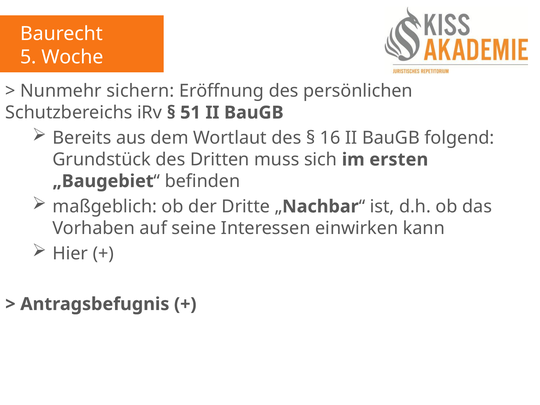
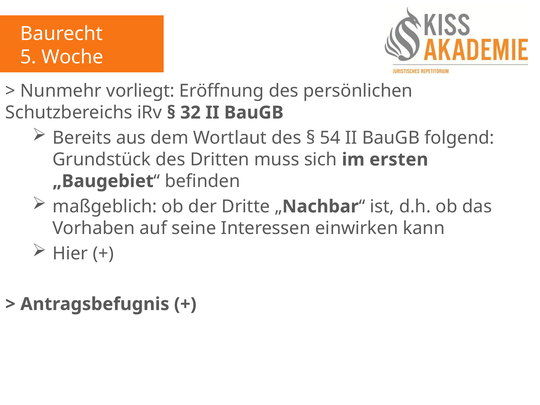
sichern: sichern -> vorliegt (141, 91)
51: 51 -> 32 (190, 113)
16: 16 -> 54 (330, 138)
